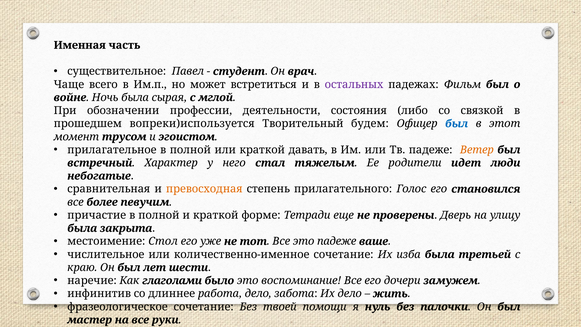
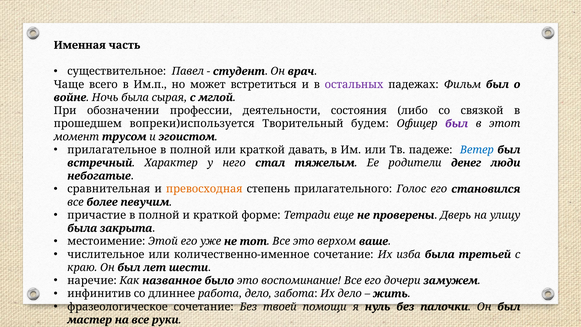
был colour: blue -> purple (457, 124)
Ветер colour: orange -> blue (477, 150)
идет: идет -> денег (466, 163)
Стол: Стол -> Этой (163, 241)
это падеже: падеже -> верхом (337, 241)
глаголами: глаголами -> названное (172, 280)
